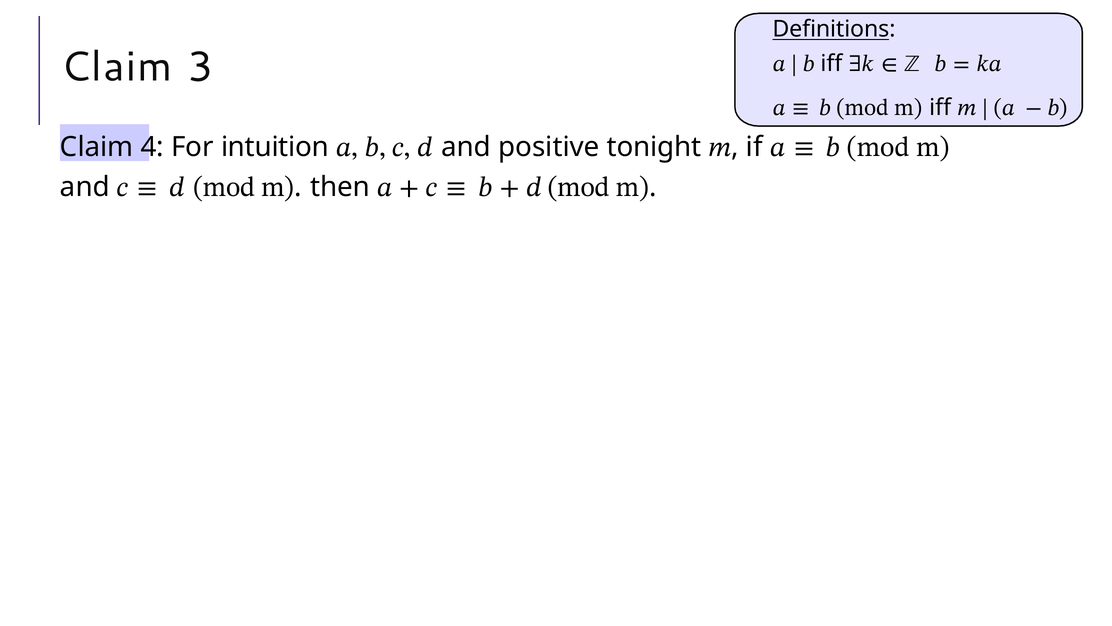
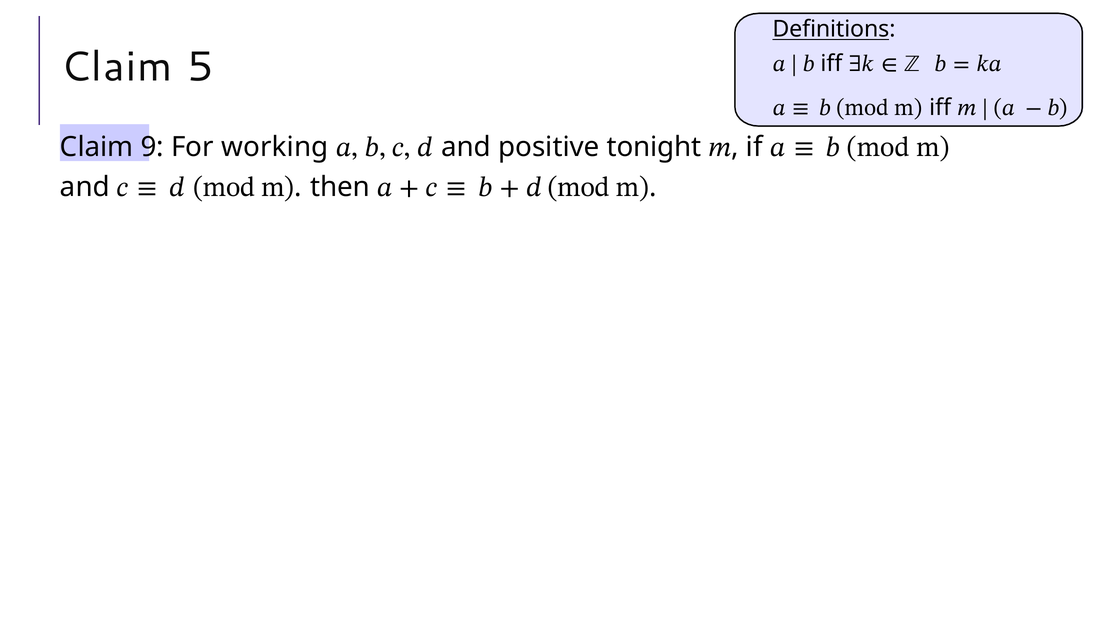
3: 3 -> 5 (200, 67)
4: 4 -> 9 (152, 147)
intuition: intuition -> working (275, 147)
